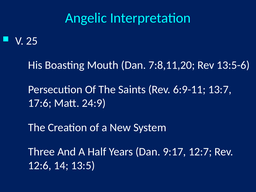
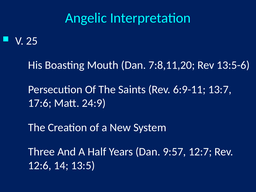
9:17: 9:17 -> 9:57 (174, 152)
